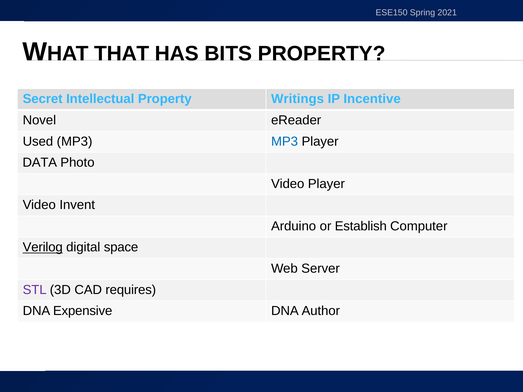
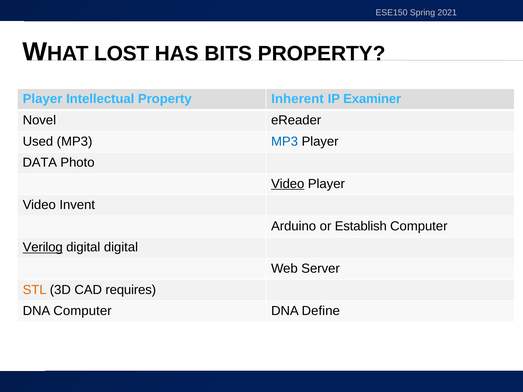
THAT: THAT -> LOST (122, 54)
Secret: Secret -> Player (43, 99)
Writings: Writings -> Inherent (298, 99)
Incentive: Incentive -> Examiner (372, 99)
Video underline: none -> present (288, 184)
digital space: space -> digital (121, 248)
STL colour: purple -> orange (35, 290)
DNA Expensive: Expensive -> Computer (83, 311)
Author: Author -> Define (321, 311)
